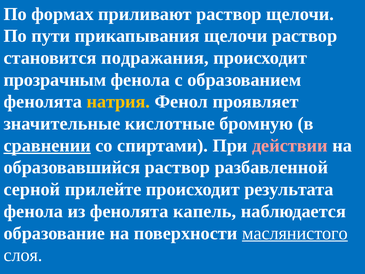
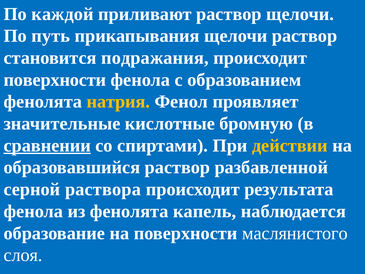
формах: формах -> каждой (62, 14)
пути: пути -> путь (51, 36)
прозрачным: прозрачным -> поверхности (55, 80)
действии colour: pink -> yellow (290, 145)
прилейте: прилейте -> раствора (103, 189)
маслянистого underline: present -> none (295, 233)
